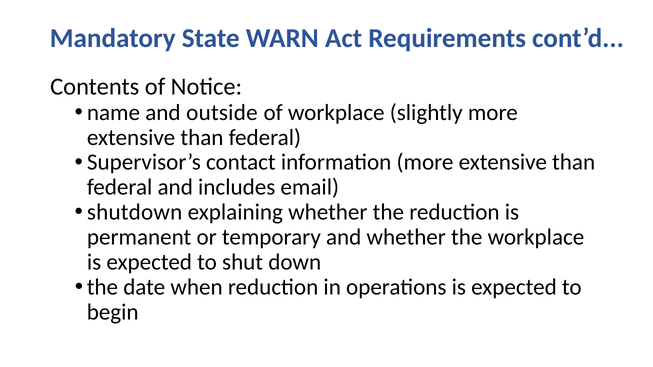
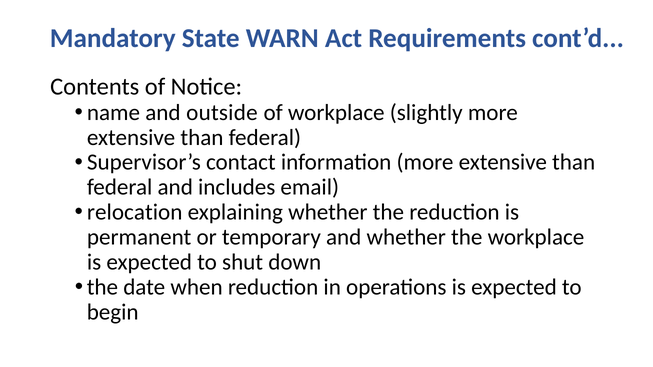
shutdown: shutdown -> relocation (135, 212)
